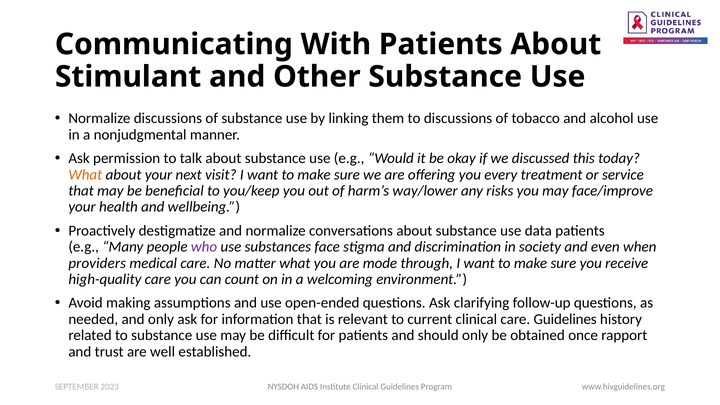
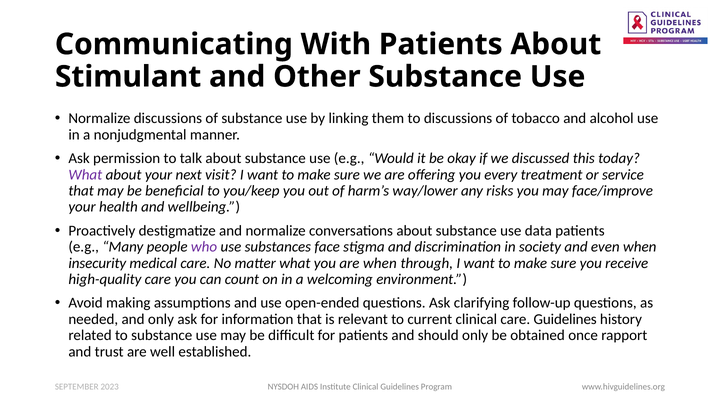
What colour: orange -> purple (85, 175)
providers: providers -> insecurity (97, 263)
are mode: mode -> when (380, 263)
